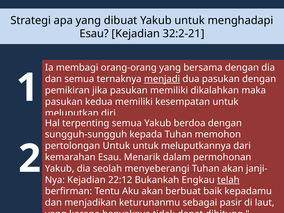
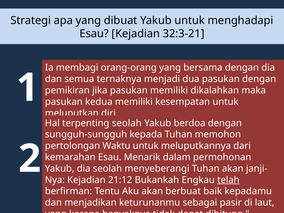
32:2-21: 32:2-21 -> 32:3-21 (184, 34)
menjadi underline: present -> none (162, 79)
terpenting semua: semua -> seolah (127, 123)
pertolongan Untuk: Untuk -> Waktu (116, 146)
22:12: 22:12 -> 21:12 (120, 180)
